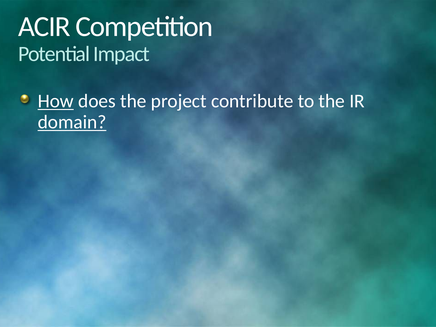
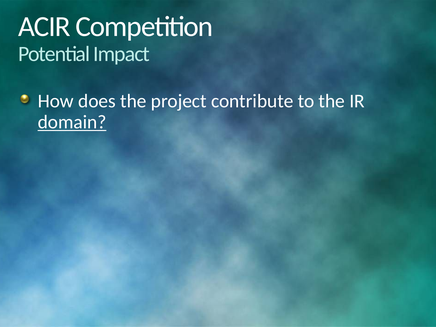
How underline: present -> none (56, 101)
